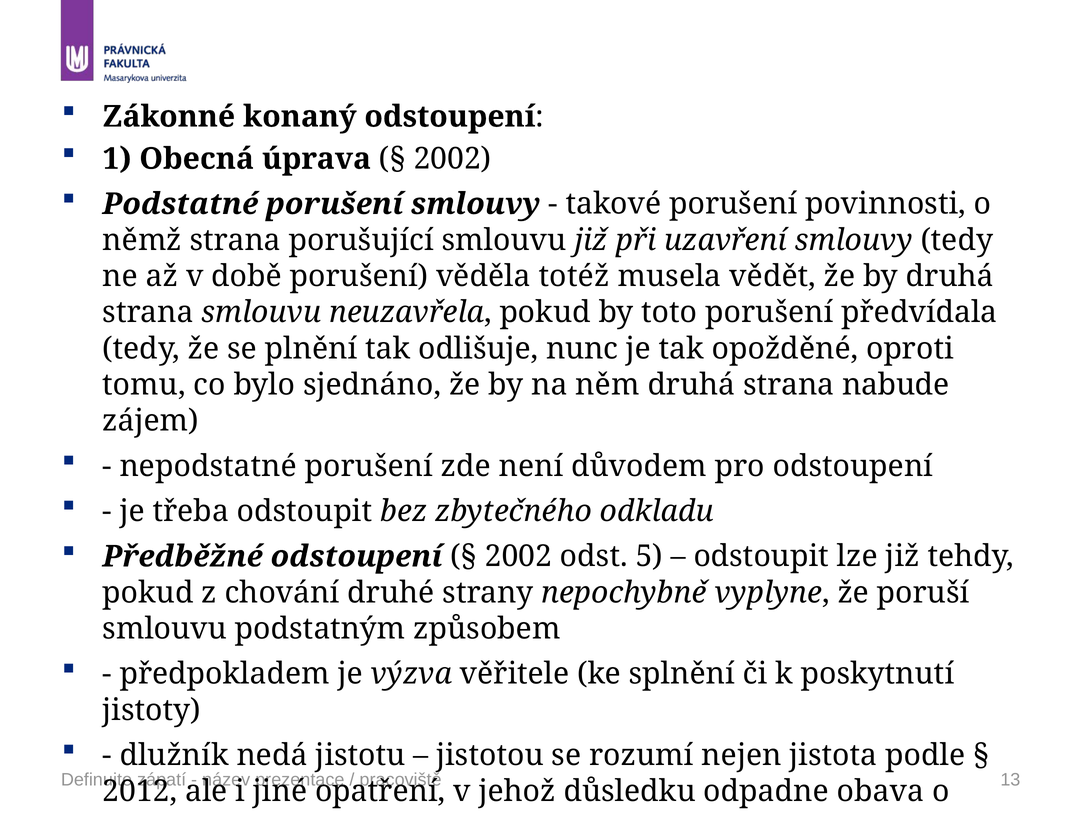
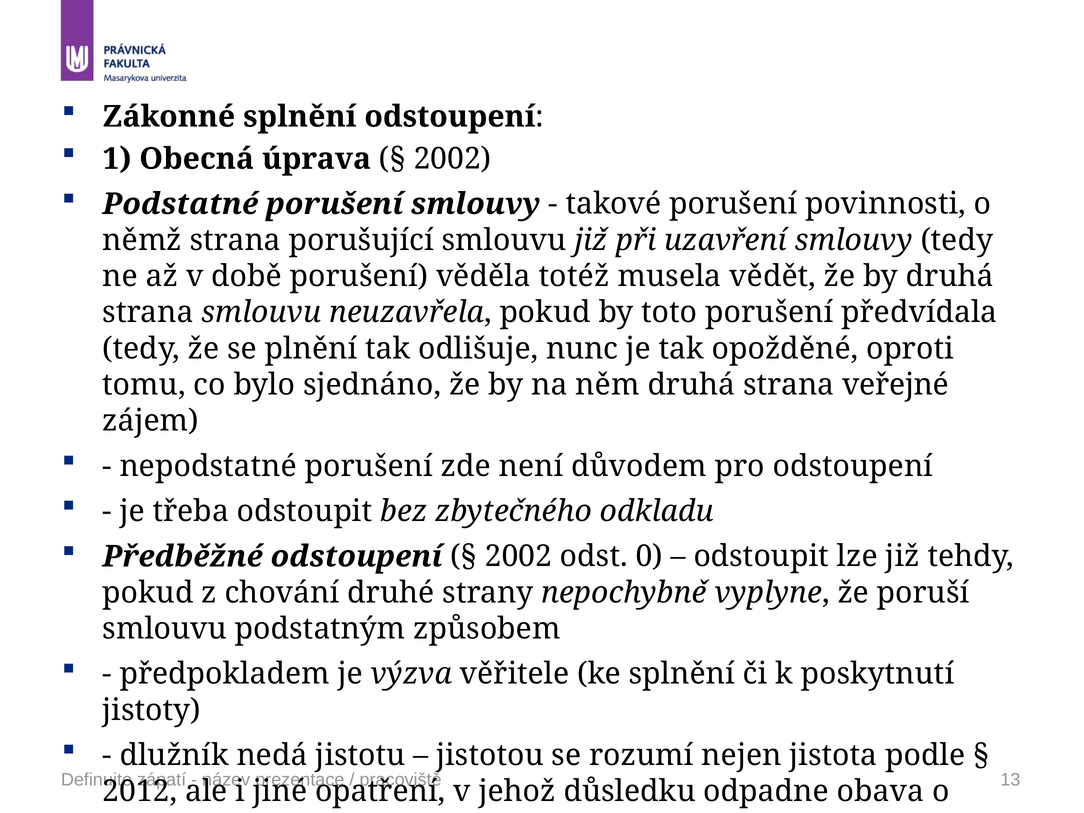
Zákonné konaný: konaný -> splnění (300, 117)
nabude: nabude -> veřejné (896, 385)
5: 5 -> 0 (649, 557)
